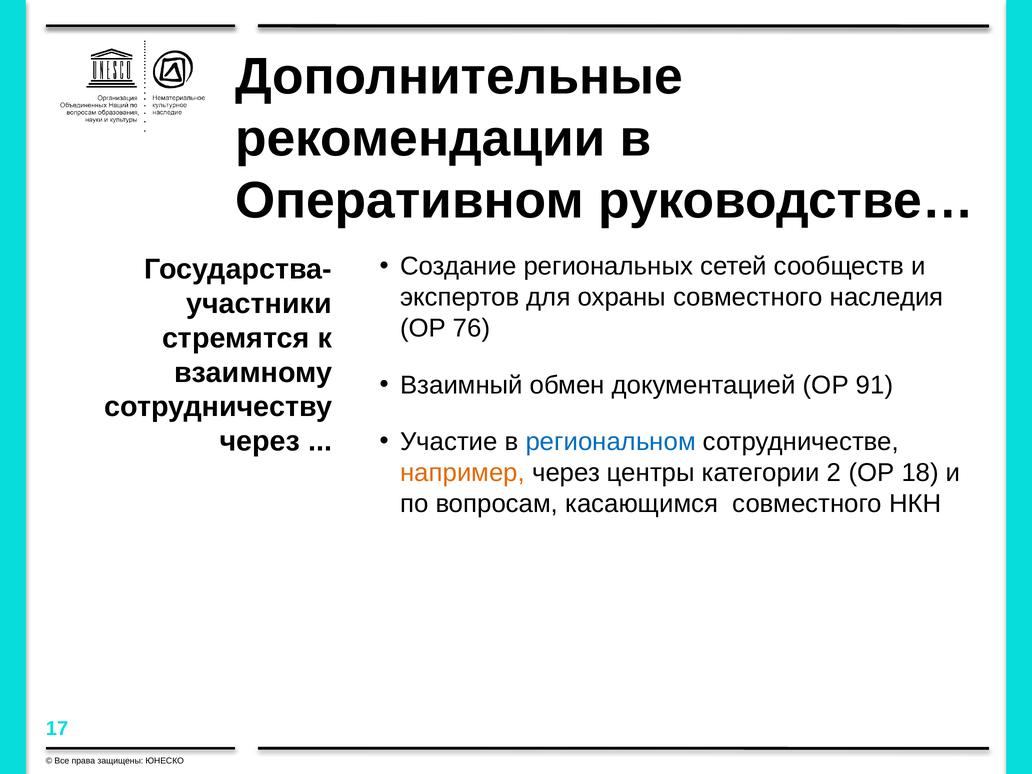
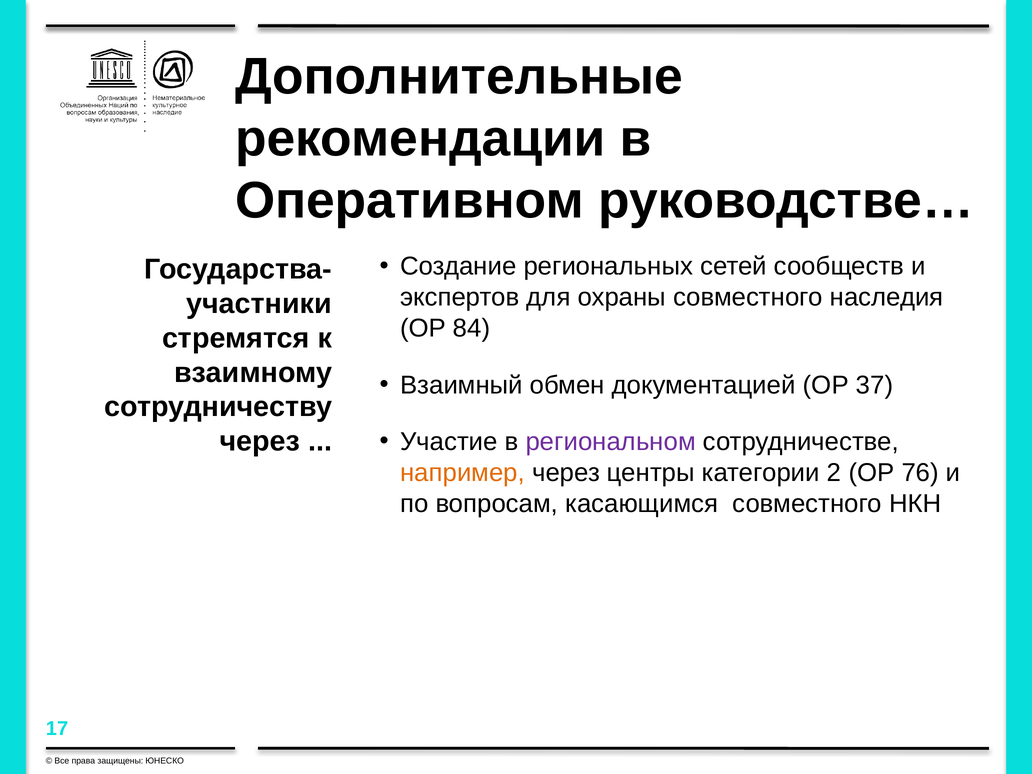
76: 76 -> 84 (472, 328)
91: 91 -> 37 (874, 385)
региональном colour: blue -> purple (611, 442)
18: 18 -> 76 (920, 473)
